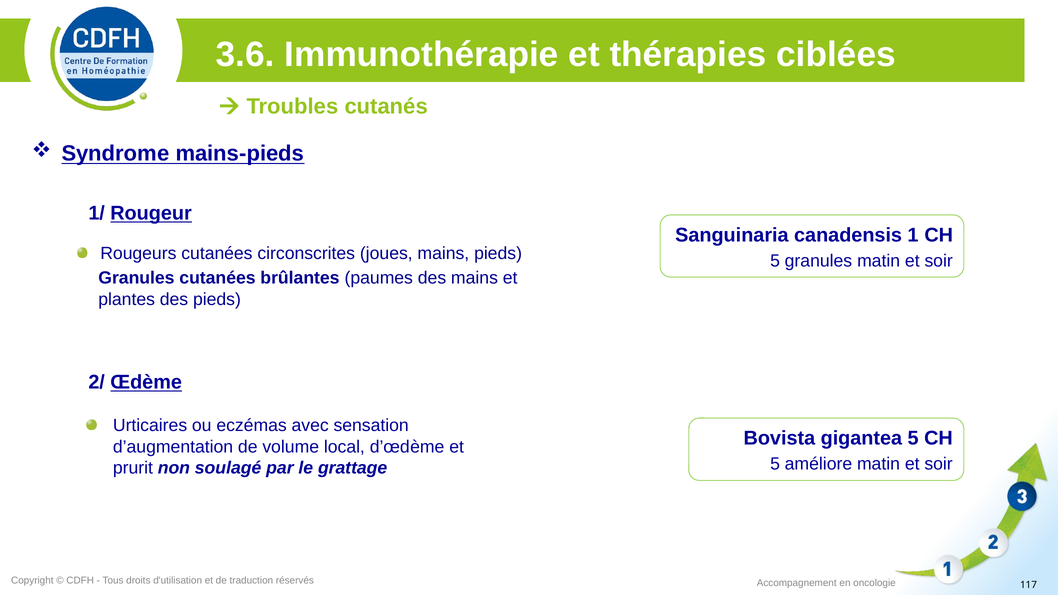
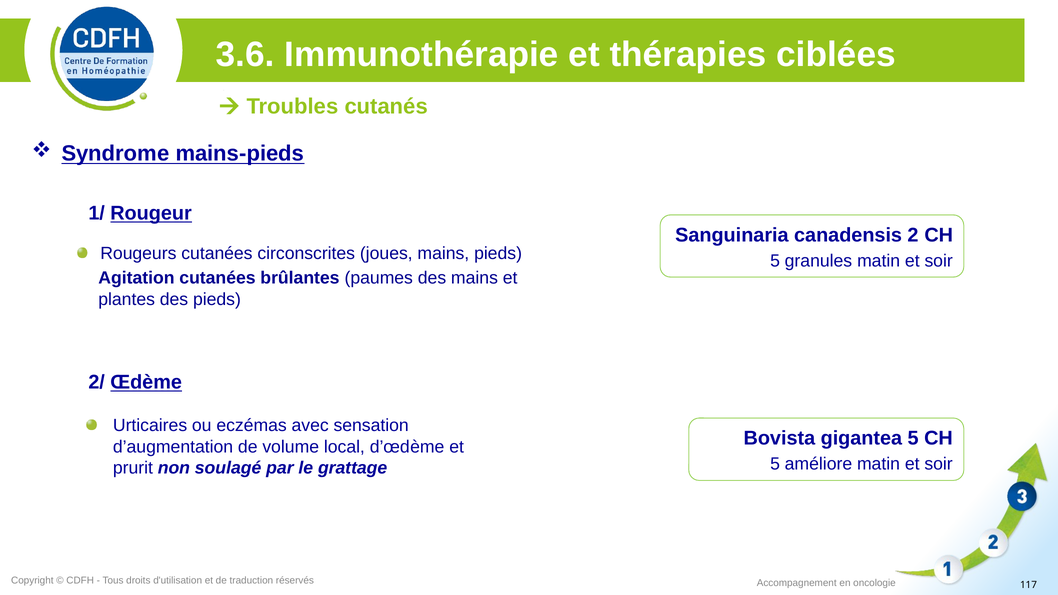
1: 1 -> 2 (913, 235)
Granules: Granules -> Agitation (136, 278)
